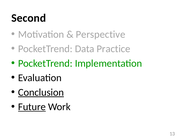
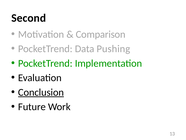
Perspective: Perspective -> Comparison (101, 34)
Practice: Practice -> Pushing (113, 49)
Future underline: present -> none (32, 106)
